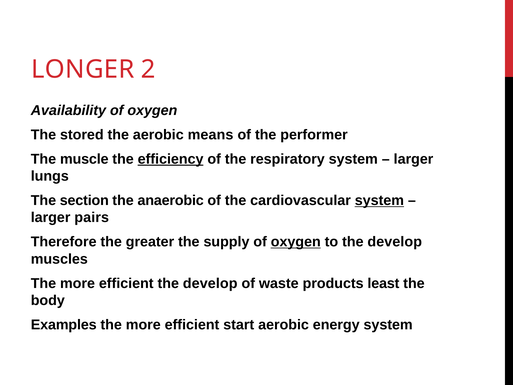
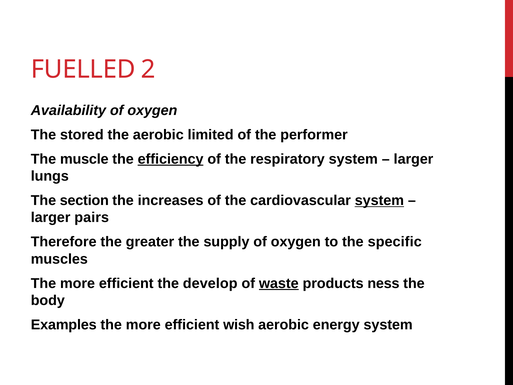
LONGER: LONGER -> FUELLED (83, 69)
means: means -> limited (211, 135)
anaerobic: anaerobic -> increases (171, 200)
oxygen underline: present -> none (296, 242)
to the develop: develop -> specific (395, 242)
waste underline: none -> present (279, 283)
least: least -> ness (383, 283)
start: start -> wish (239, 325)
